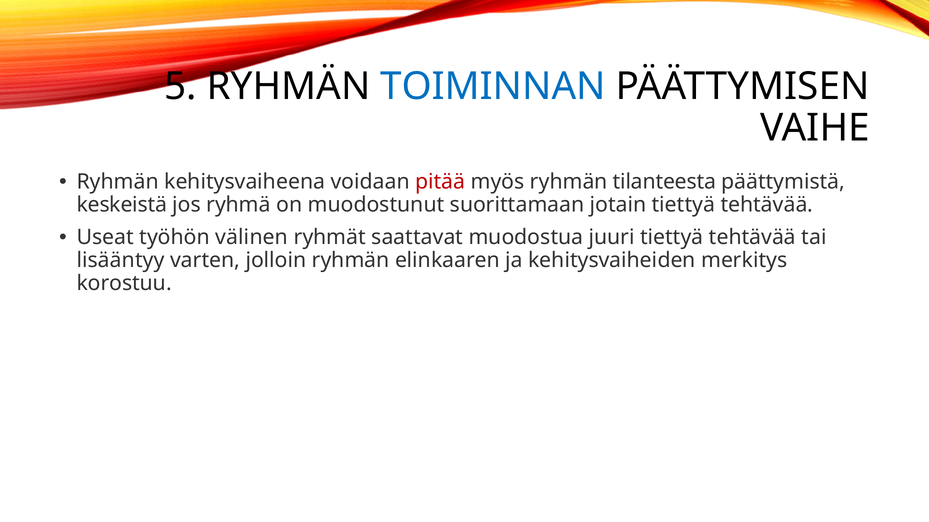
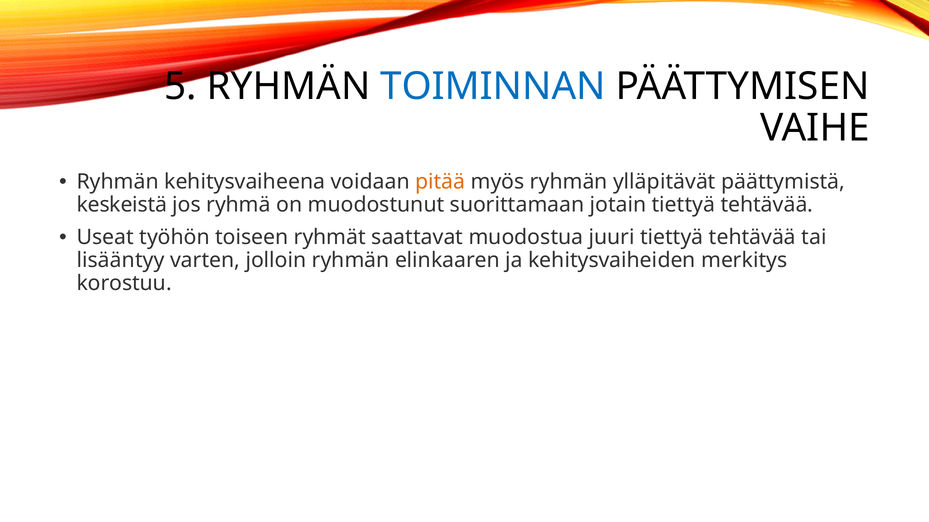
pitää colour: red -> orange (440, 182)
tilanteesta: tilanteesta -> ylläpitävät (664, 182)
välinen: välinen -> toiseen (252, 238)
